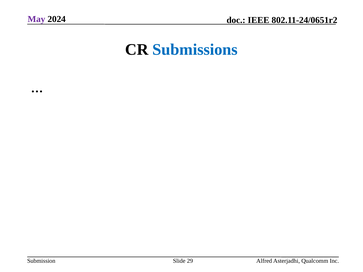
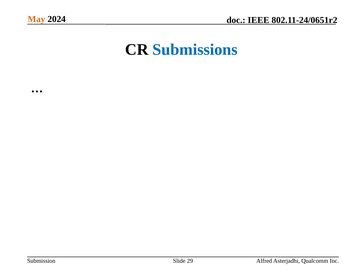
May colour: purple -> orange (36, 19)
